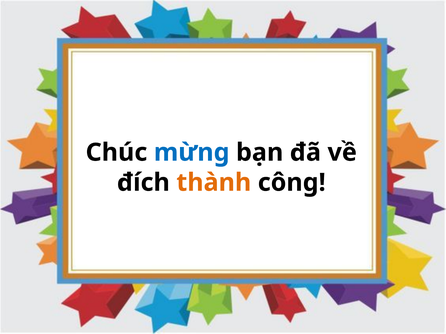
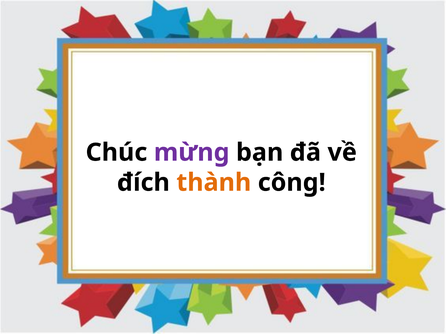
mừng colour: blue -> purple (192, 153)
